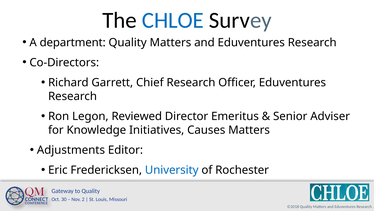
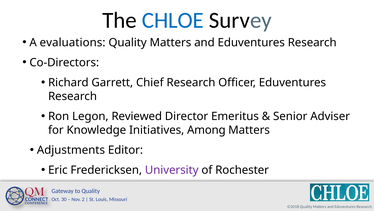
department: department -> evaluations (73, 42)
Causes: Causes -> Among (206, 130)
University colour: blue -> purple (172, 170)
